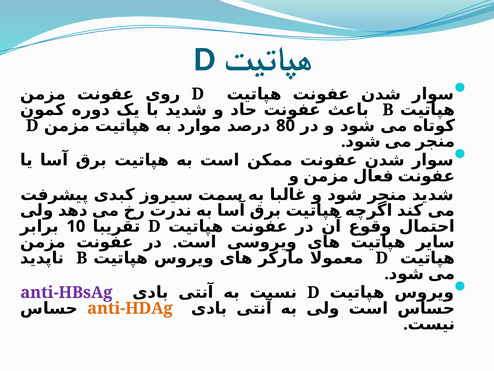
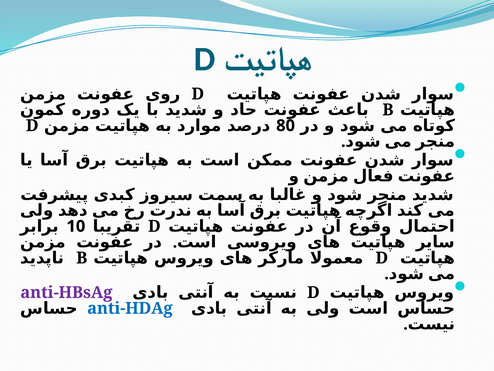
anti-HDAg colour: orange -> blue (130, 308)
